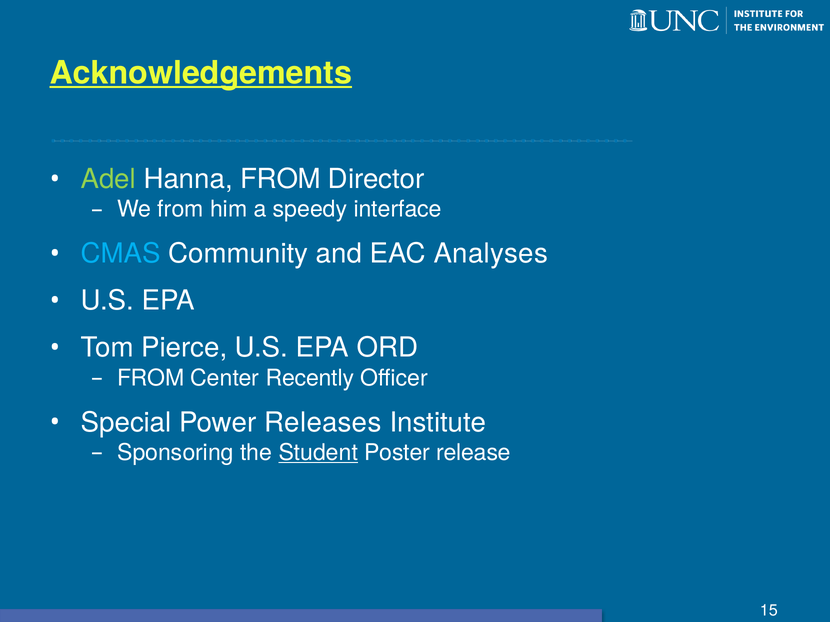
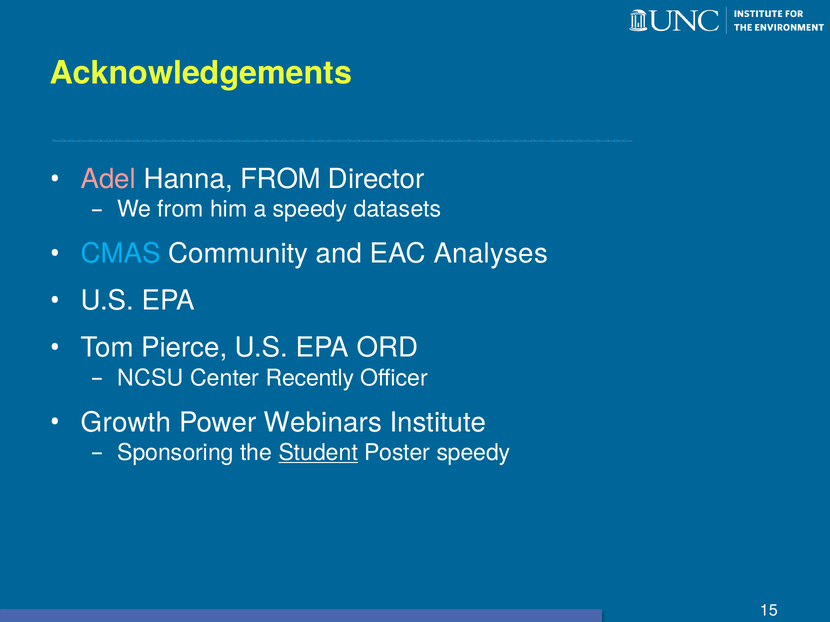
Acknowledgements underline: present -> none (201, 73)
Adel colour: light green -> pink (108, 179)
interface: interface -> datasets (398, 209)
FROM: FROM -> NCSU (150, 378)
Special: Special -> Growth (126, 423)
Releases: Releases -> Webinars (323, 423)
Poster release: release -> speedy (473, 453)
